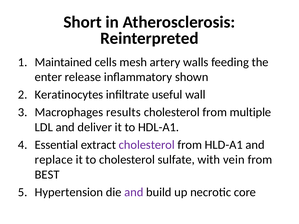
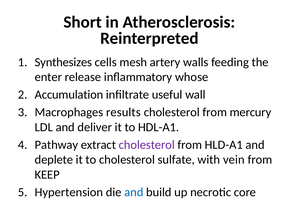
Maintained: Maintained -> Synthesizes (63, 62)
shown: shown -> whose (192, 77)
Keratinocytes: Keratinocytes -> Accumulation (69, 95)
multiple: multiple -> mercury (250, 112)
Essential: Essential -> Pathway (56, 145)
replace: replace -> deplete (54, 160)
BEST: BEST -> KEEP (47, 175)
and colour: purple -> blue (134, 192)
